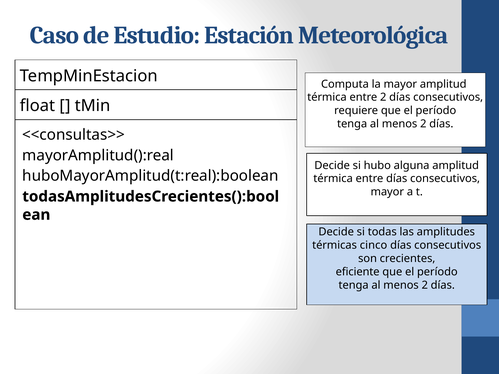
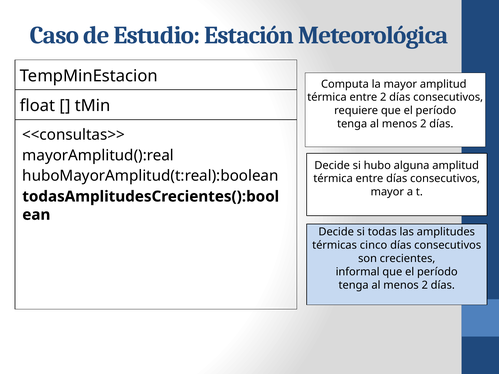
eficiente: eficiente -> informal (358, 272)
